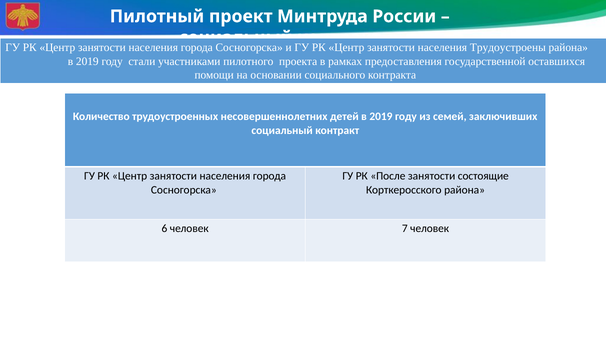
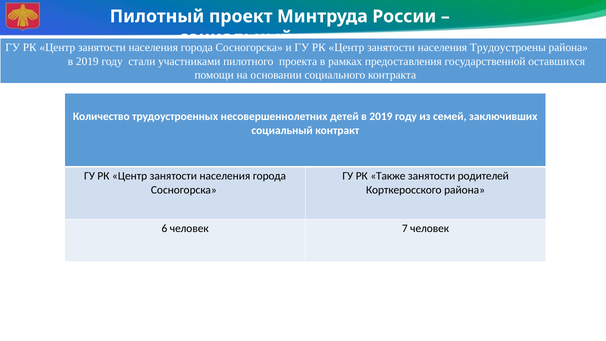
После: После -> Также (388, 176)
состоящие: состоящие -> родителей (483, 176)
